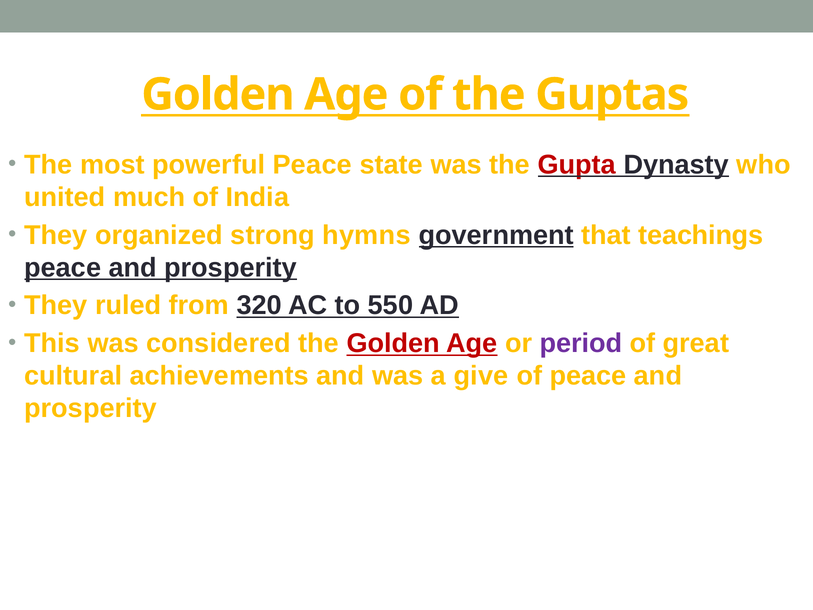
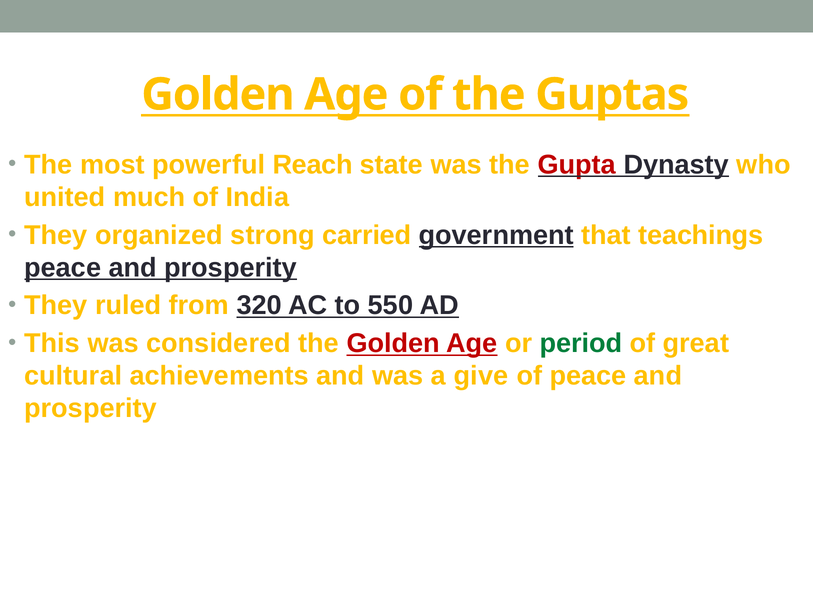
powerful Peace: Peace -> Reach (313, 165)
hymns: hymns -> carried (367, 235)
period colour: purple -> green (581, 343)
